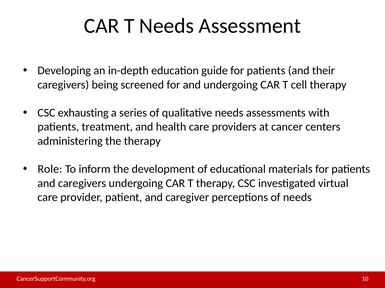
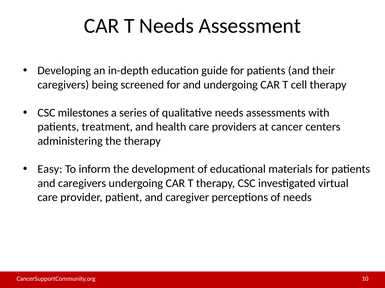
exhausting: exhausting -> milestones (83, 113)
Role: Role -> Easy (50, 170)
